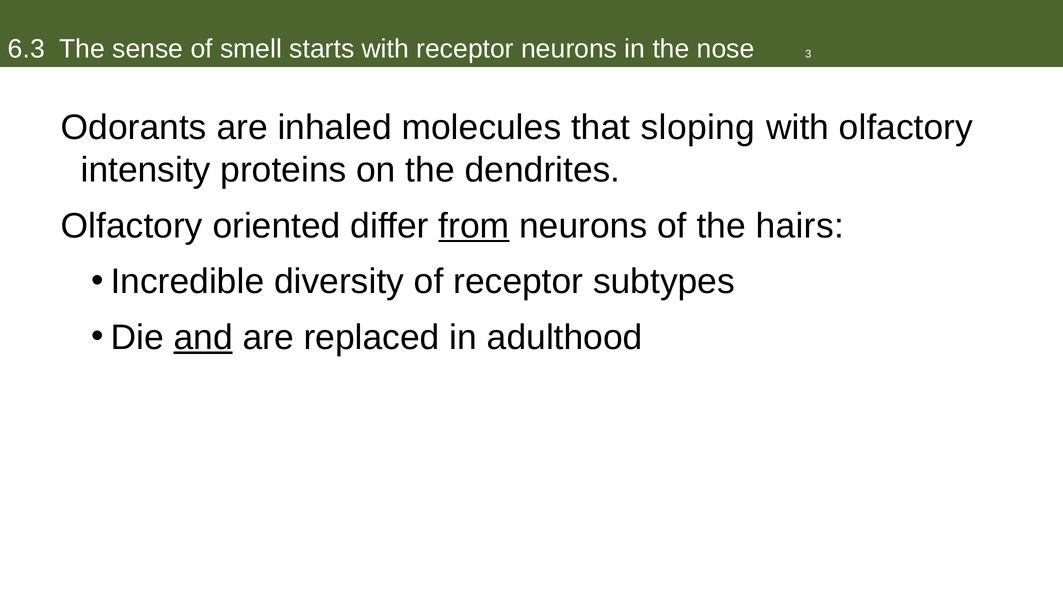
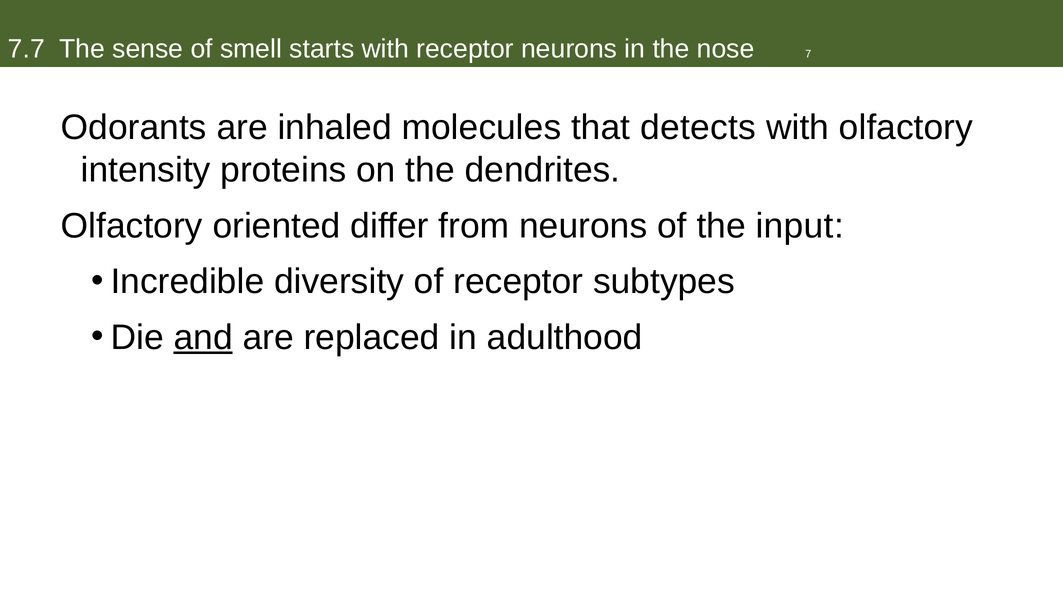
6.3: 6.3 -> 7.7 (26, 49)
3: 3 -> 7 (808, 54)
sloping: sloping -> detects (698, 127)
from underline: present -> none (474, 226)
hairs: hairs -> input (800, 226)
